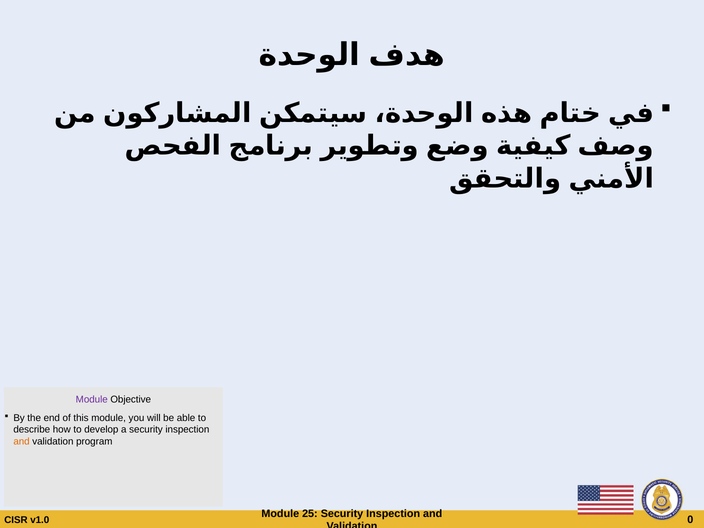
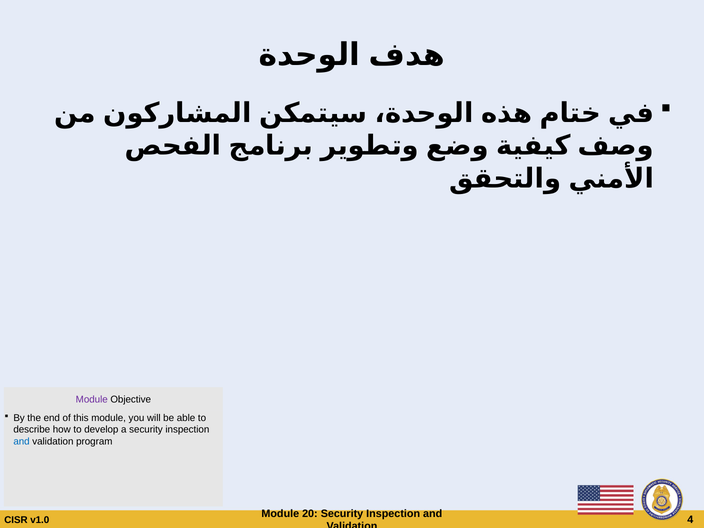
and colour: orange -> blue (22, 441)
25: 25 -> 20 (310, 513)
0: 0 -> 4 (690, 520)
